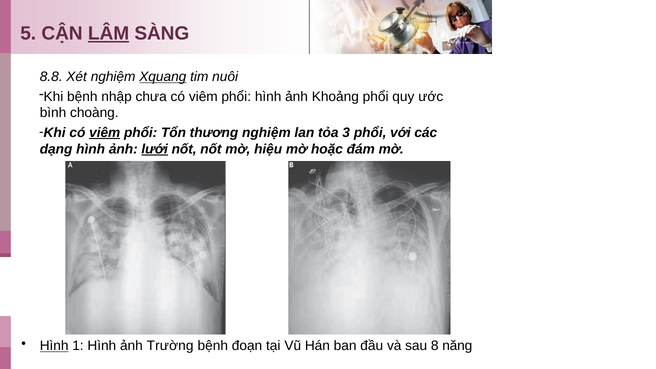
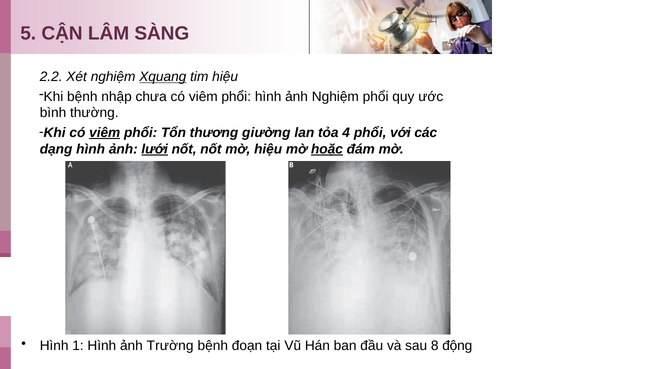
LÂM underline: present -> none (109, 34)
8.8: 8.8 -> 2.2 (51, 77)
tim nuôi: nuôi -> hiệu (225, 77)
ảnh Khoảng: Khoảng -> Nghiệm (335, 97)
choàng: choàng -> thường (94, 113)
thương nghiệm: nghiệm -> giường (266, 133)
3: 3 -> 4 (346, 133)
hoặc underline: none -> present (327, 149)
Hình underline: present -> none (54, 346)
năng: năng -> động (457, 346)
